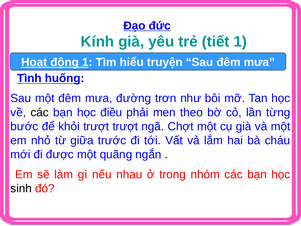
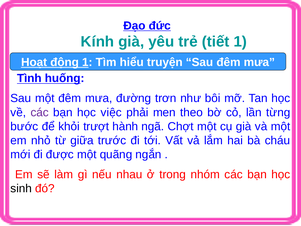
các colour: black -> purple (40, 112)
điều: điều -> việc (111, 112)
trượt trượt: trượt -> hành (125, 126)
